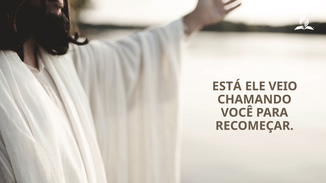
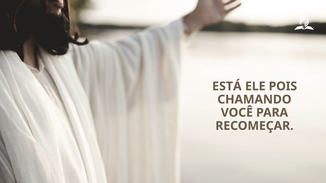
VEIO: VEIO -> POIS (283, 86)
